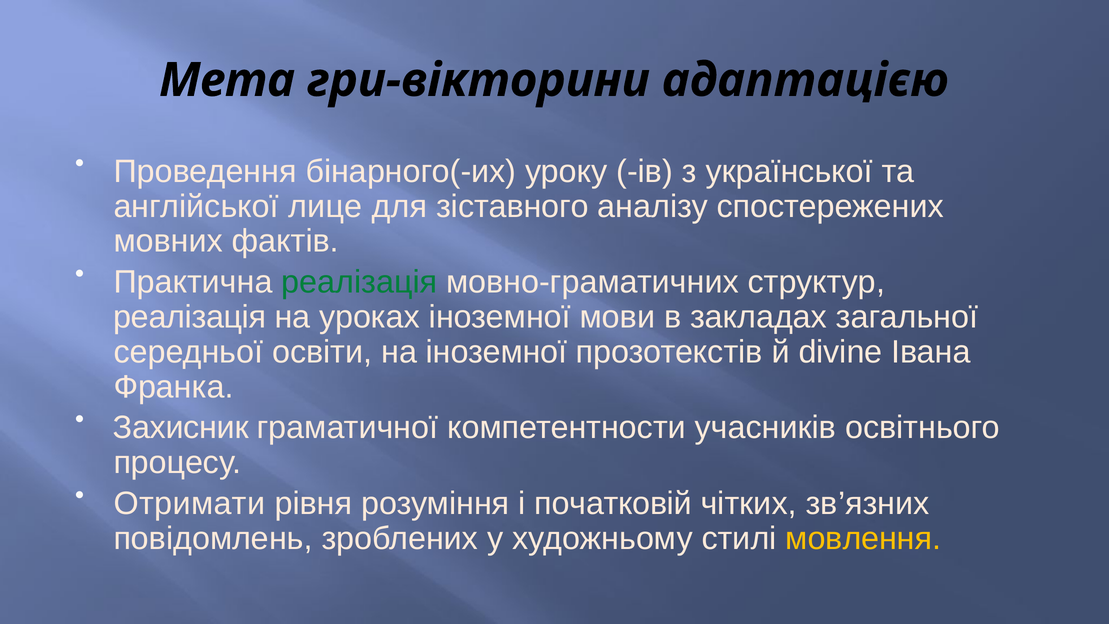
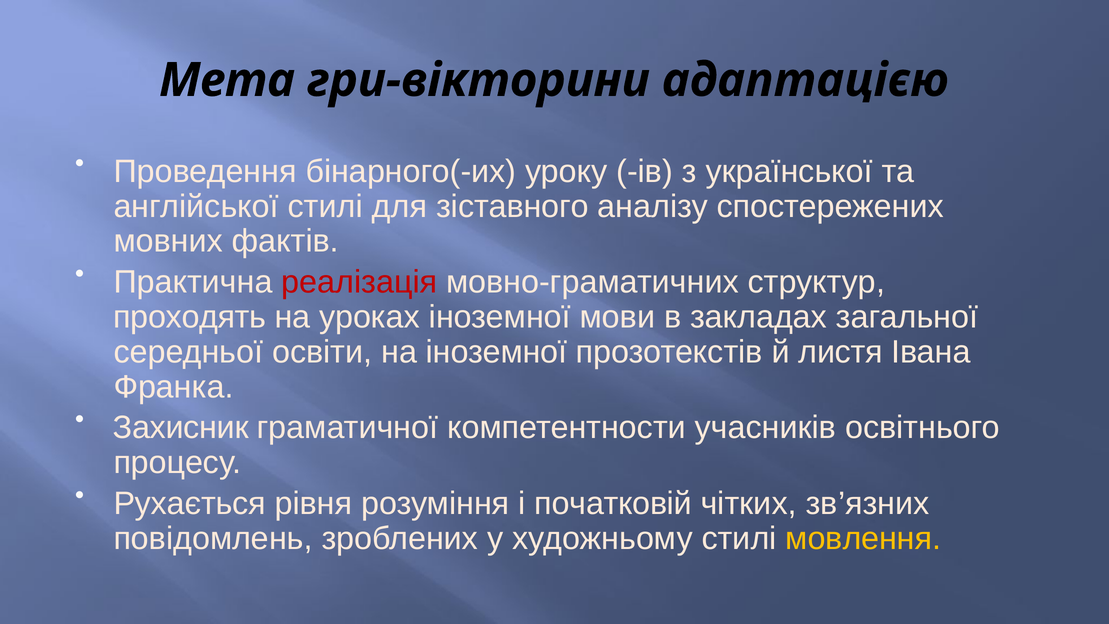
англійської лице: лице -> стилі (325, 206)
реалізація colour: green -> red (359, 282)
реалізація: реалізація -> проходять (190, 317)
divine: divine -> листя (841, 352)
Отримати: Отримати -> Рухається (190, 503)
